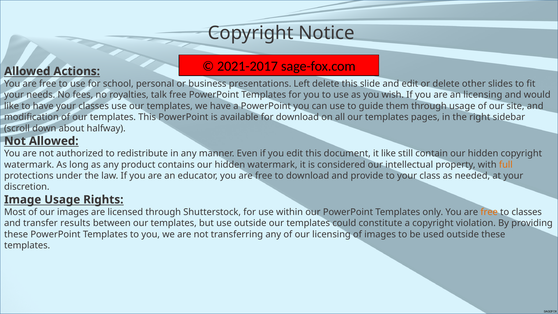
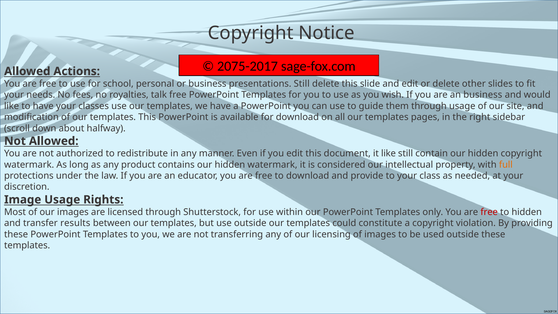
2021-2017: 2021-2017 -> 2075-2017 (248, 66)
presentations Left: Left -> Still (302, 84)
an licensing: licensing -> business (483, 95)
free colour: orange -> red (489, 212)
to classes: classes -> hidden (527, 212)
